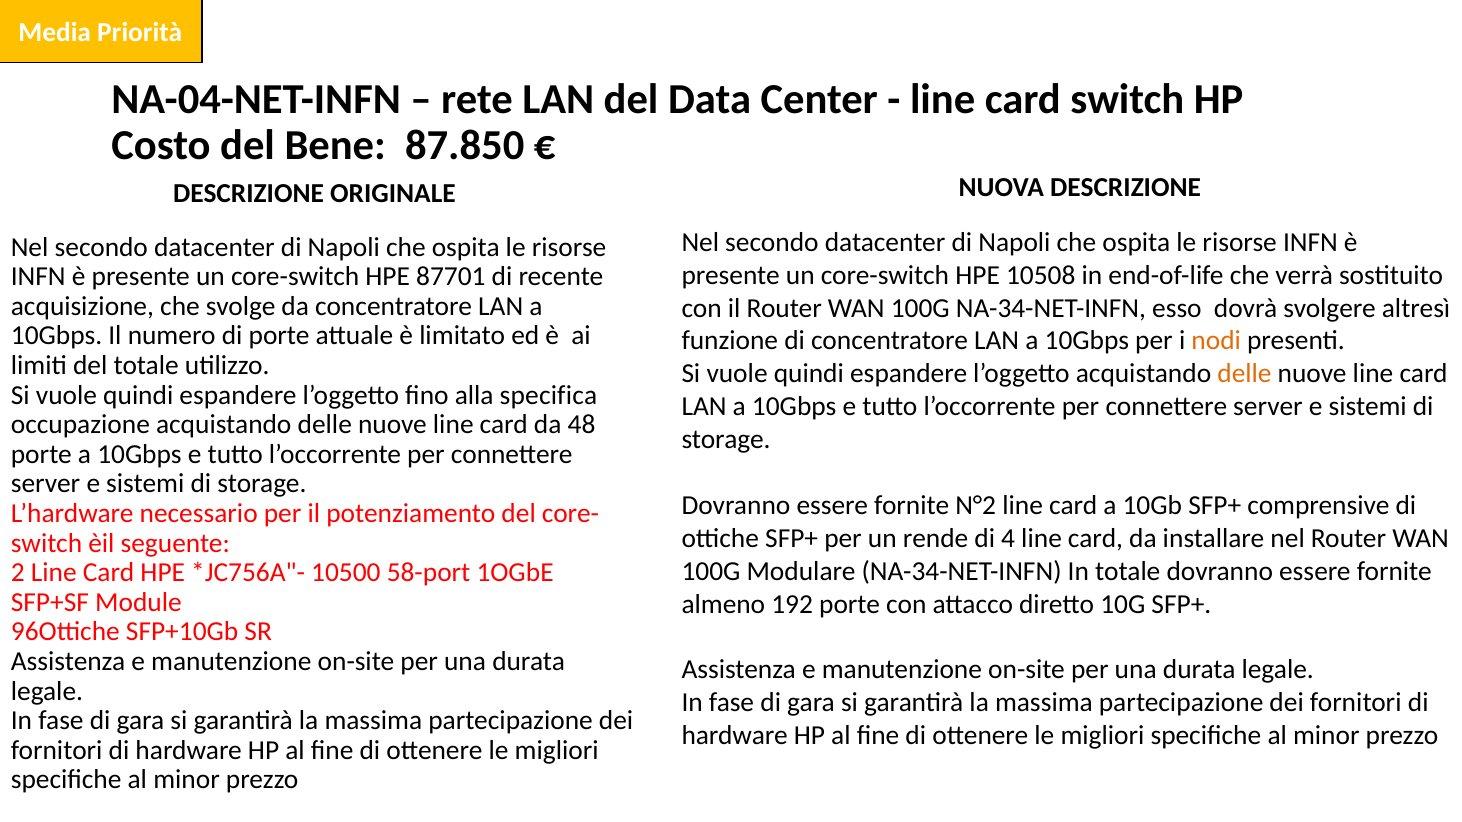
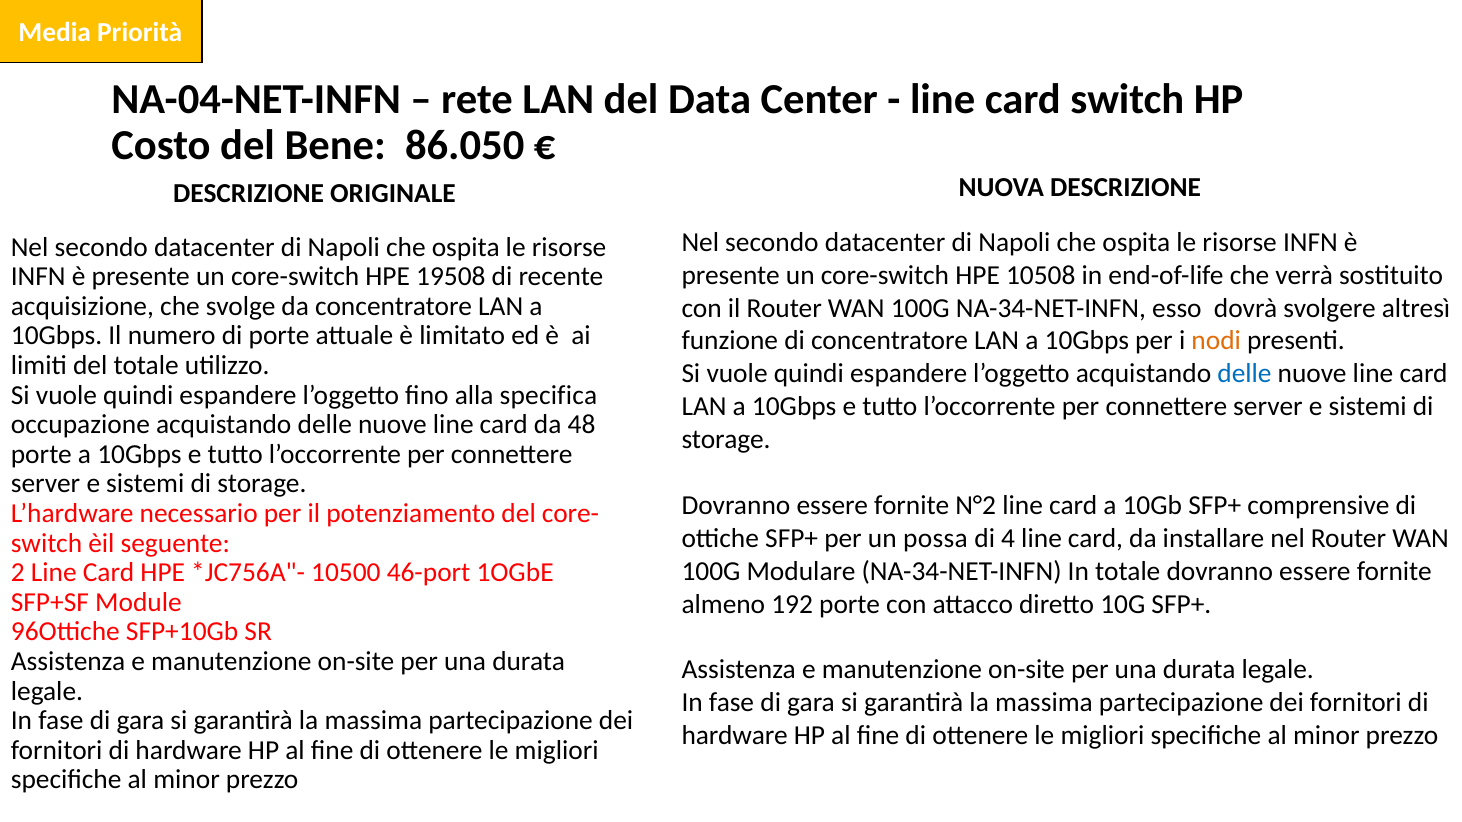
87.850: 87.850 -> 86.050 (465, 146)
87701: 87701 -> 19508 (451, 277)
delle colour: orange -> blue (1244, 374)
rende: rende -> possa (935, 538)
58-port: 58-port -> 46-port (429, 573)
